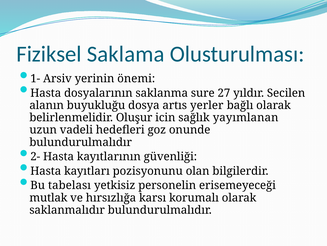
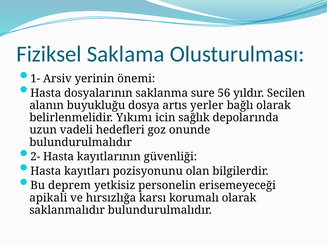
27: 27 -> 56 (224, 93)
Oluşur: Oluşur -> Yıkımı (134, 117)
yayımlanan: yayımlanan -> depolarında (246, 117)
tabelası: tabelası -> deprem (69, 185)
mutlak: mutlak -> apikali (48, 197)
